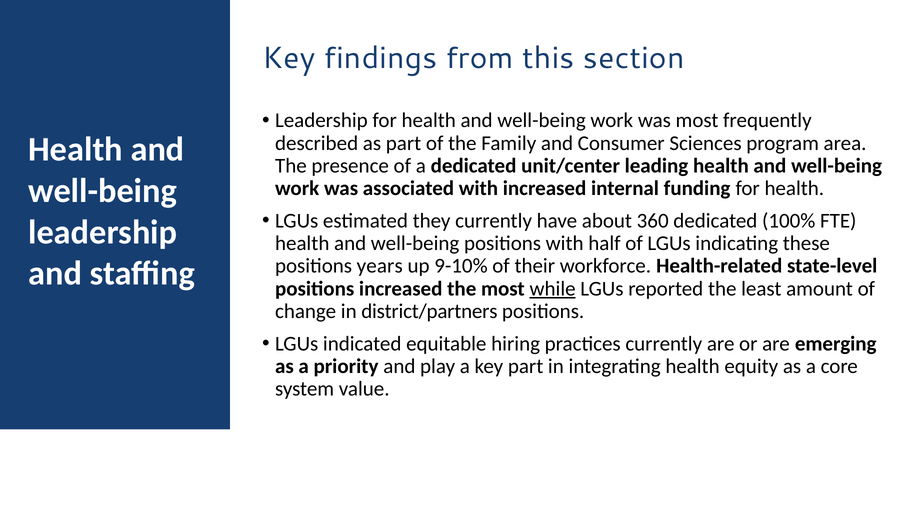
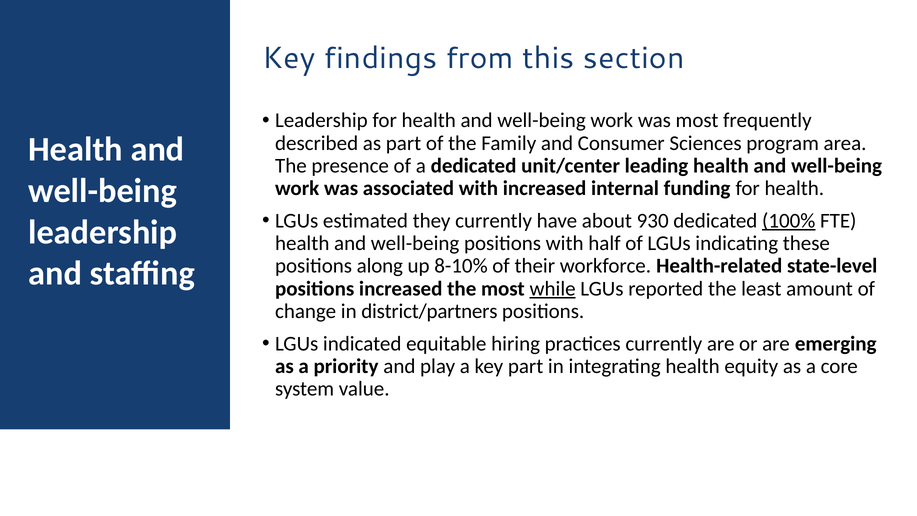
360: 360 -> 930 (653, 221)
100% underline: none -> present (789, 221)
years: years -> along (380, 266)
9-10%: 9-10% -> 8-10% (461, 266)
